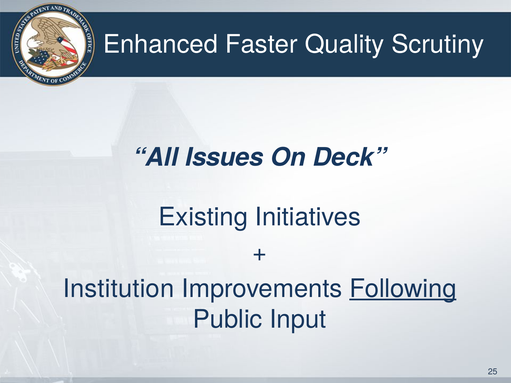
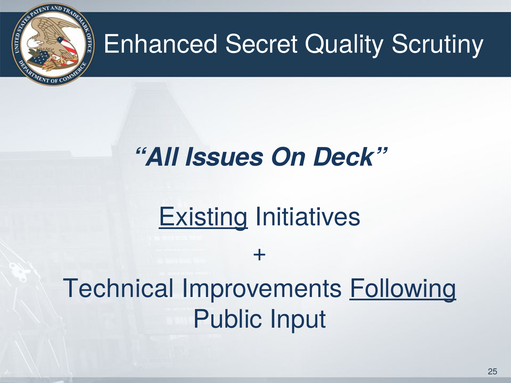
Faster: Faster -> Secret (262, 44)
Existing underline: none -> present (203, 217)
Institution: Institution -> Technical (118, 289)
